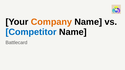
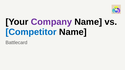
Company colour: orange -> purple (51, 22)
